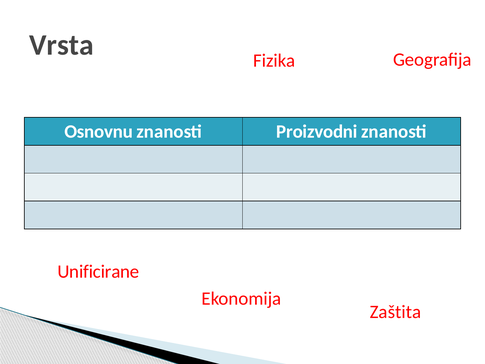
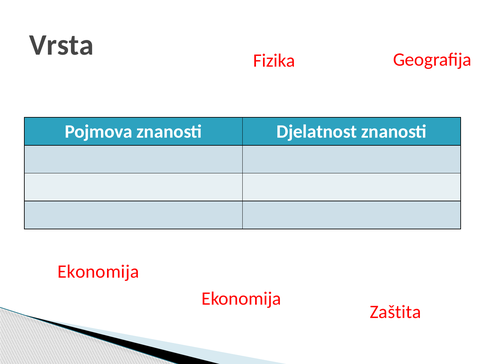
Osnovnu: Osnovnu -> Pojmova (99, 131)
Proizvodni: Proizvodni -> Djelatnost (317, 131)
Unificirane: Unificirane -> Ekonomija (98, 271)
